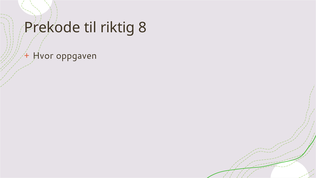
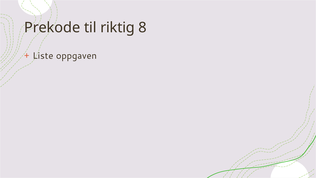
Hvor: Hvor -> Liste (43, 56)
